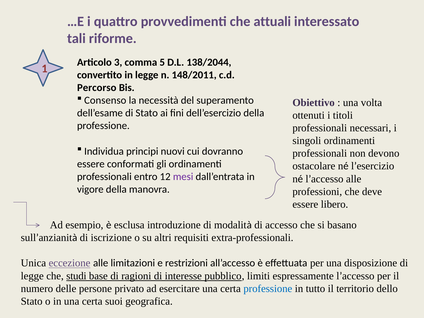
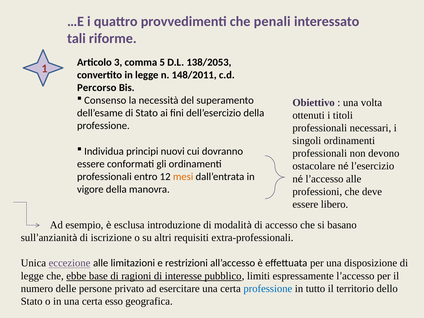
attuali: attuali -> penali (272, 21)
138/2044: 138/2044 -> 138/2053 (209, 62)
mesi colour: purple -> orange (183, 177)
studi: studi -> ebbe (76, 276)
suoi: suoi -> esso (114, 301)
